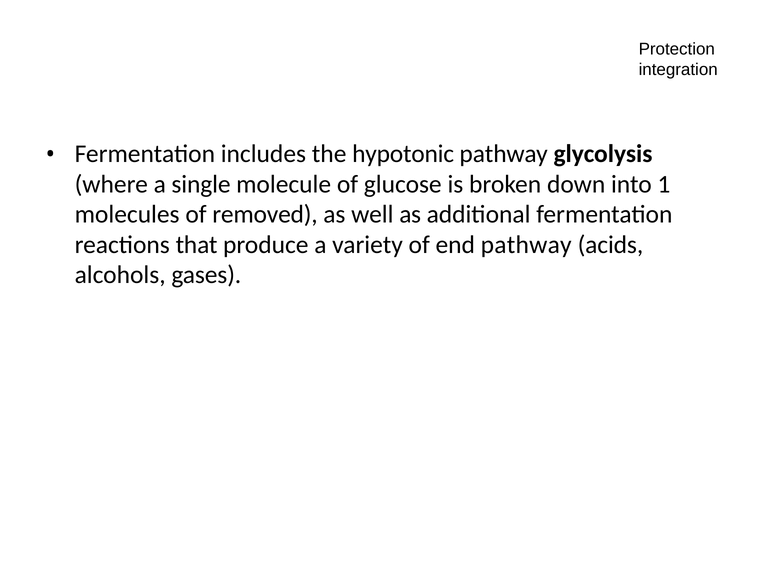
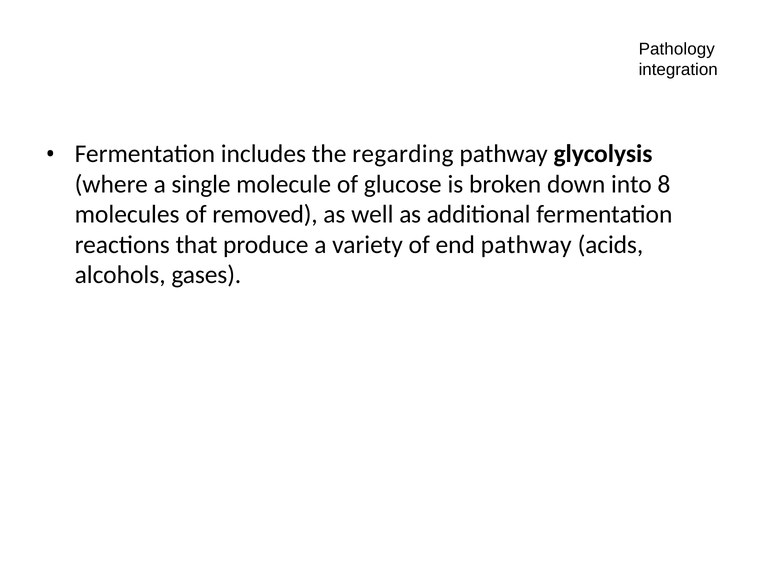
Protection: Protection -> Pathology (677, 49)
hypotonic: hypotonic -> regarding (403, 154)
1: 1 -> 8 (664, 184)
